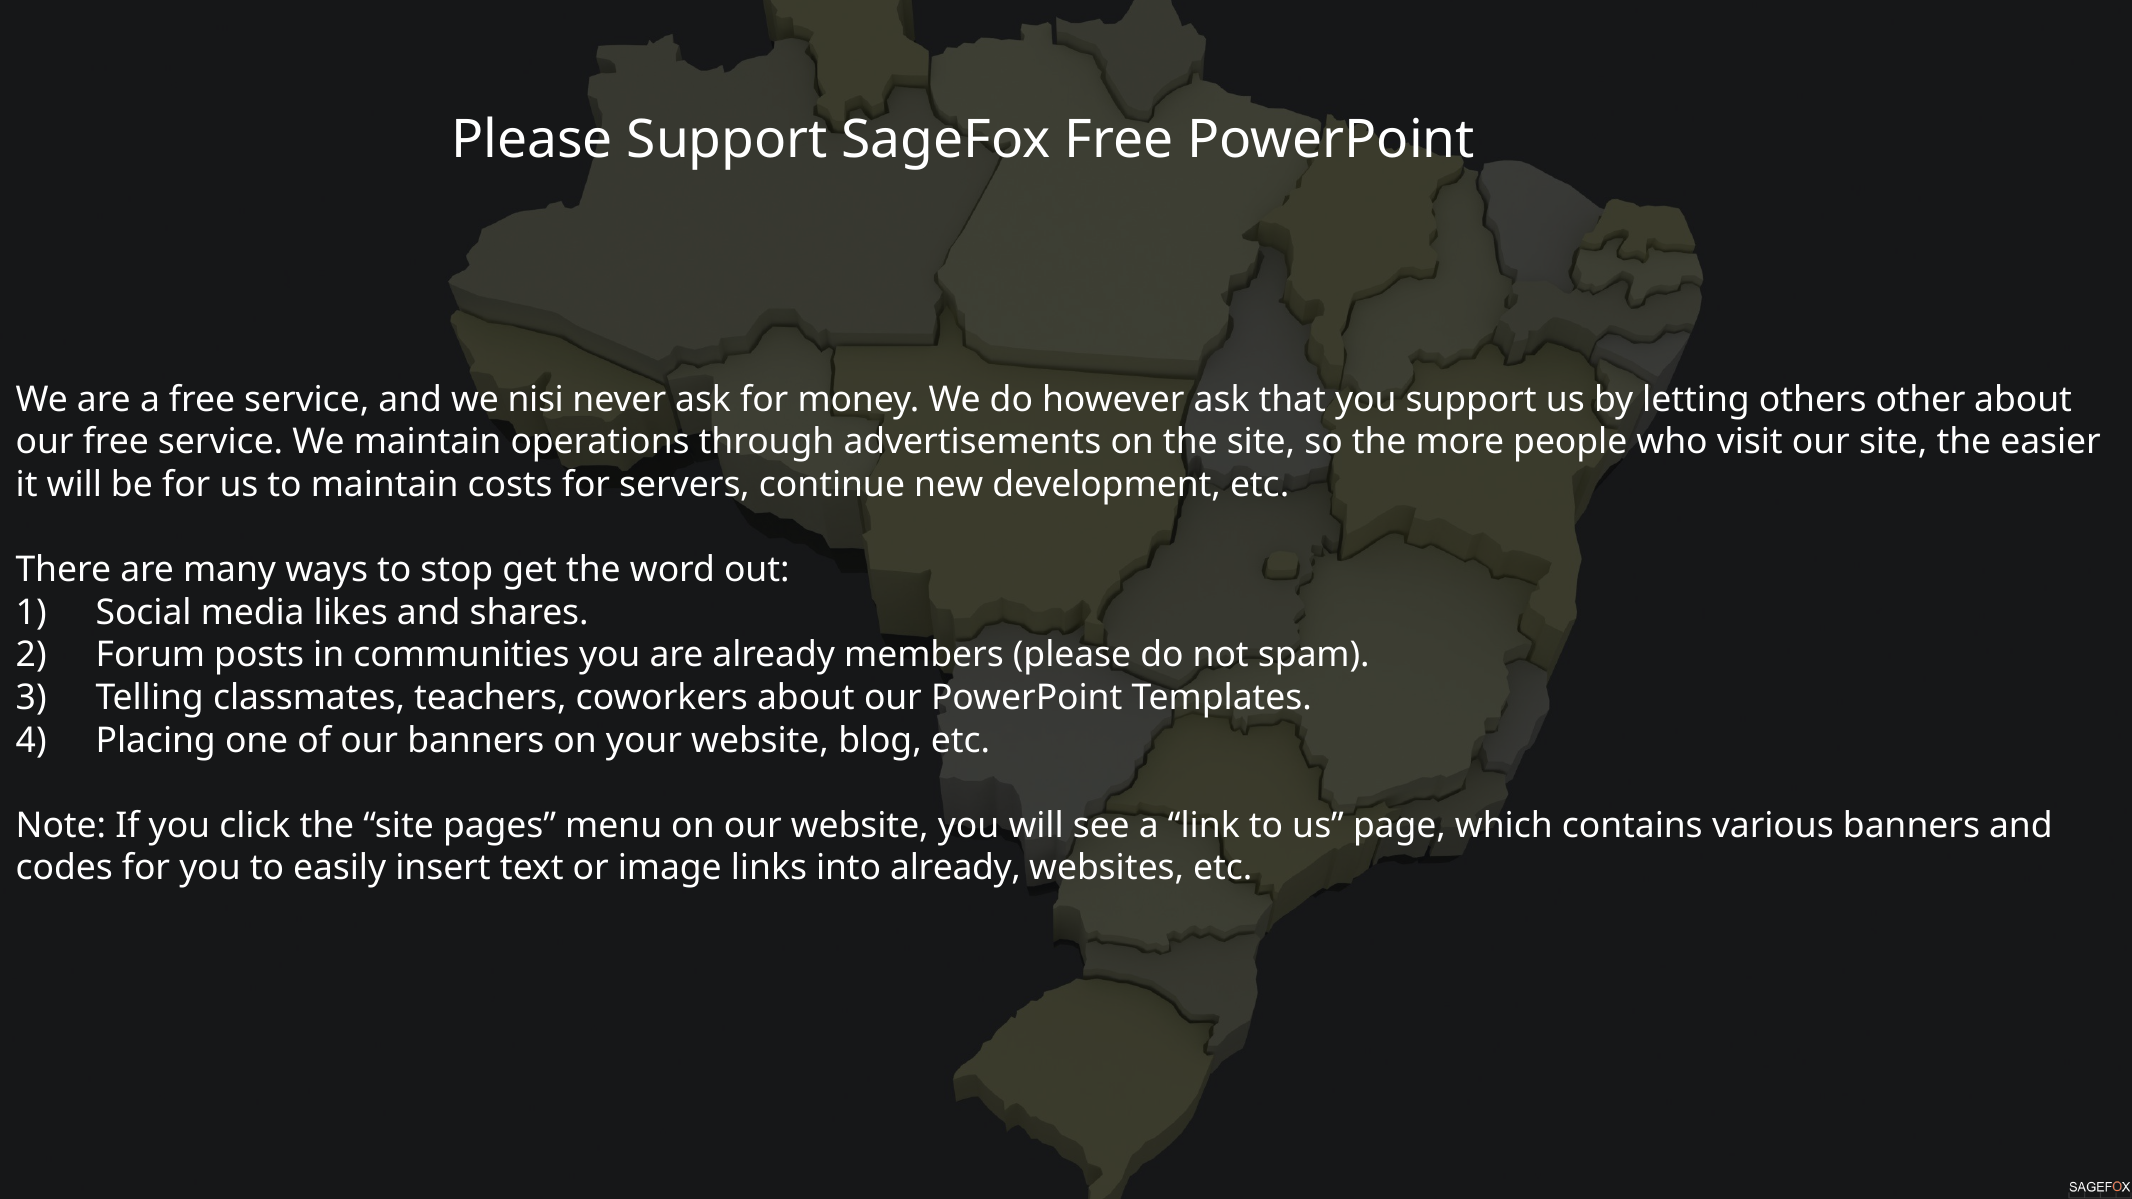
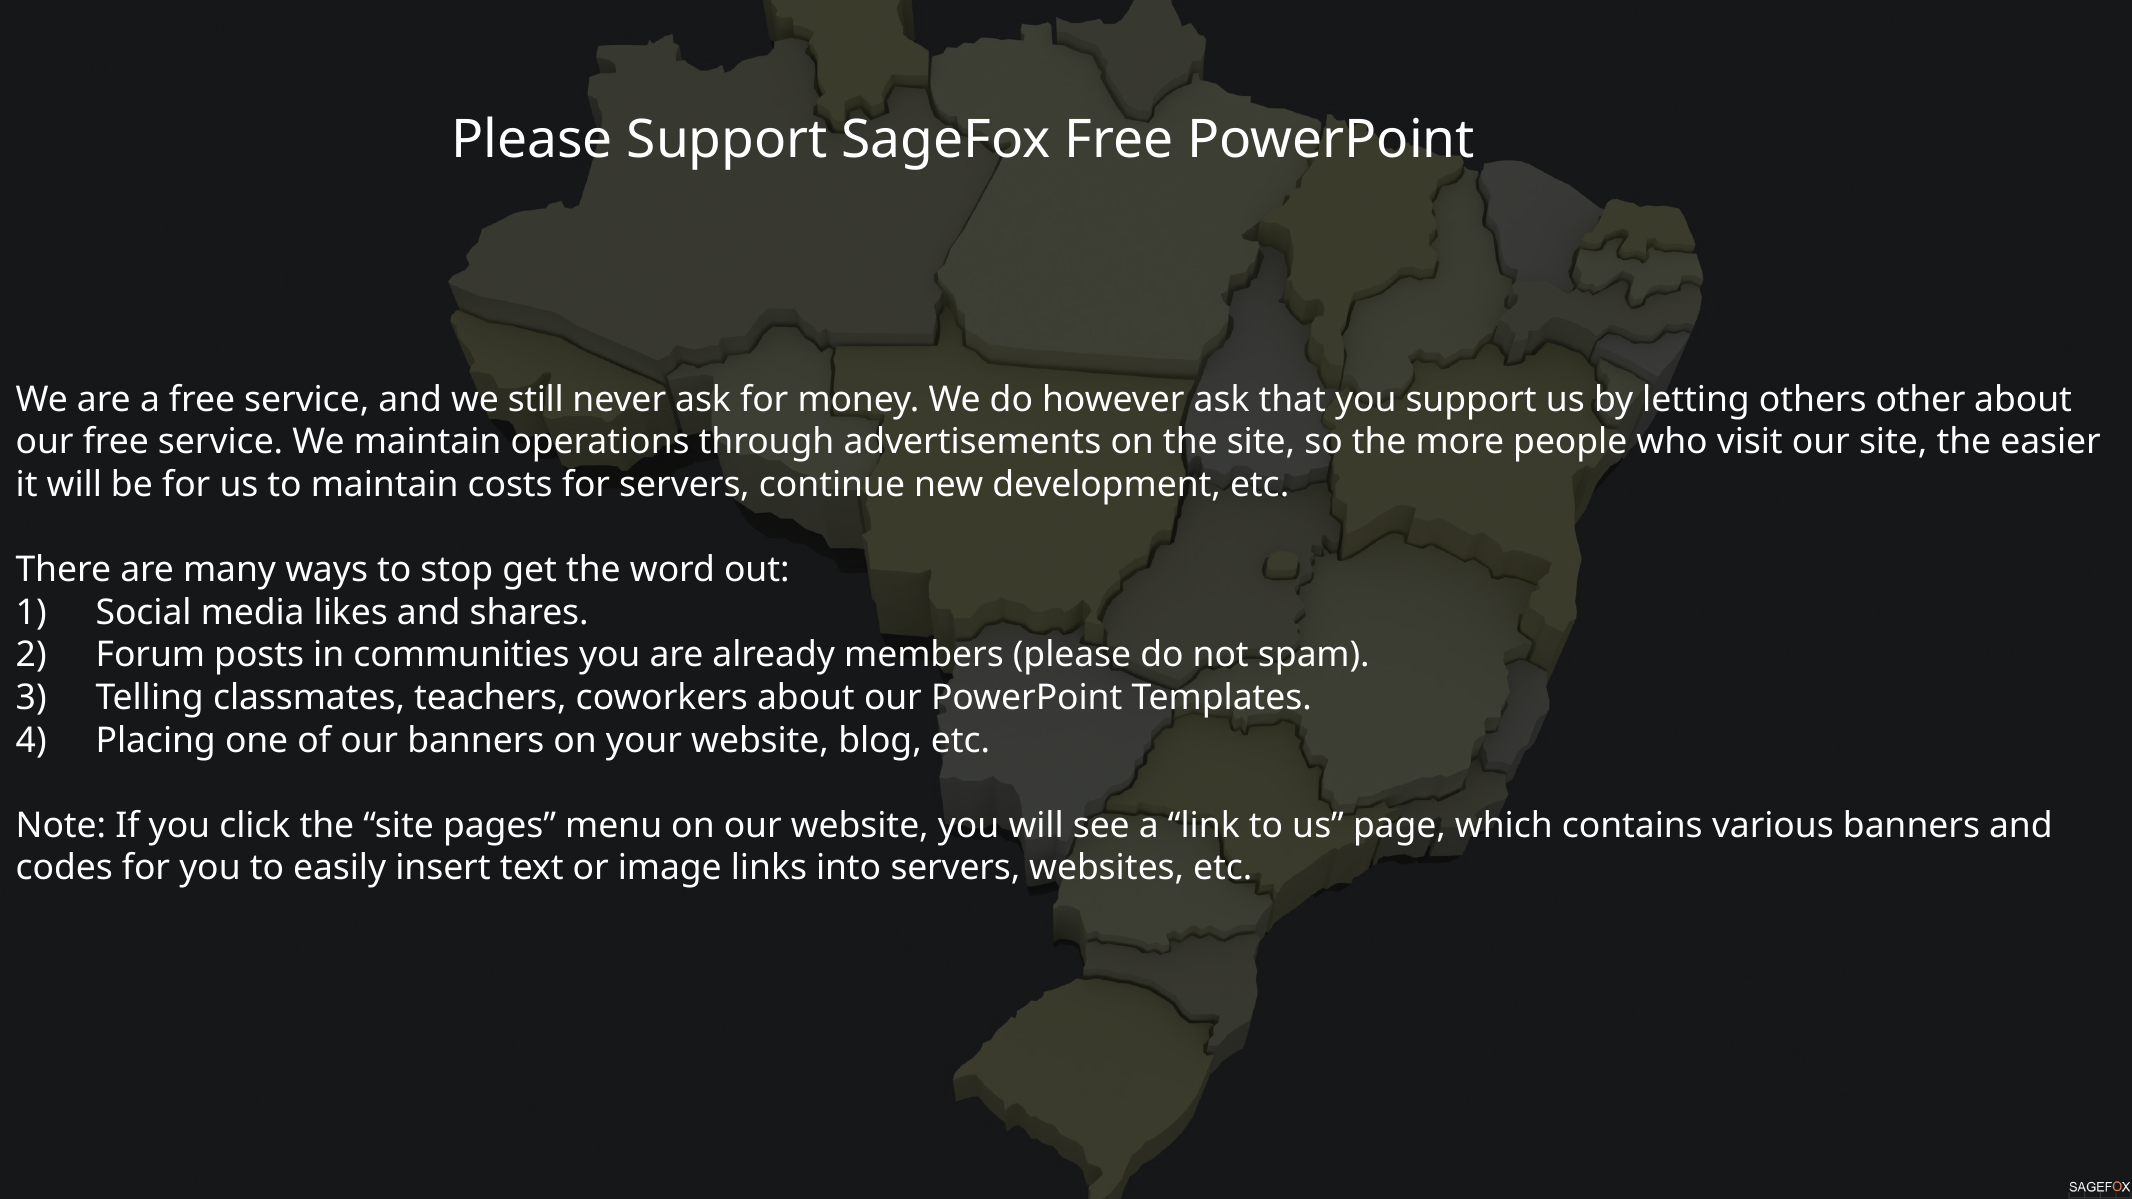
nisi: nisi -> still (536, 400)
into already: already -> servers (955, 868)
